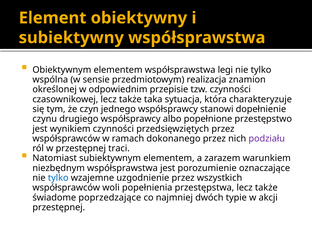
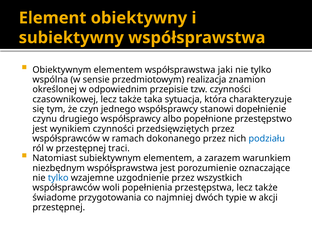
legi: legi -> jaki (225, 70)
podziału colour: purple -> blue (267, 139)
poprzedzające: poprzedzające -> przygotowania (110, 198)
